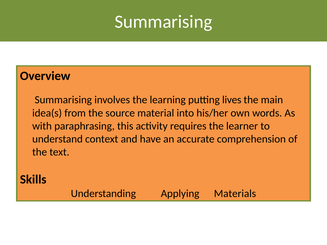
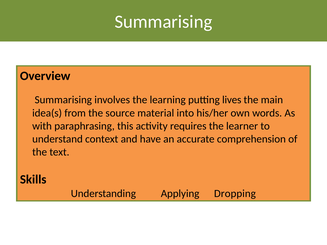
Materials: Materials -> Dropping (235, 194)
